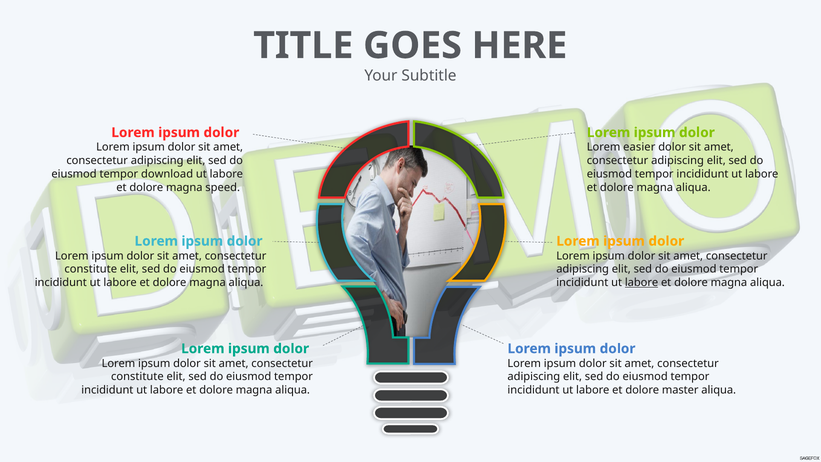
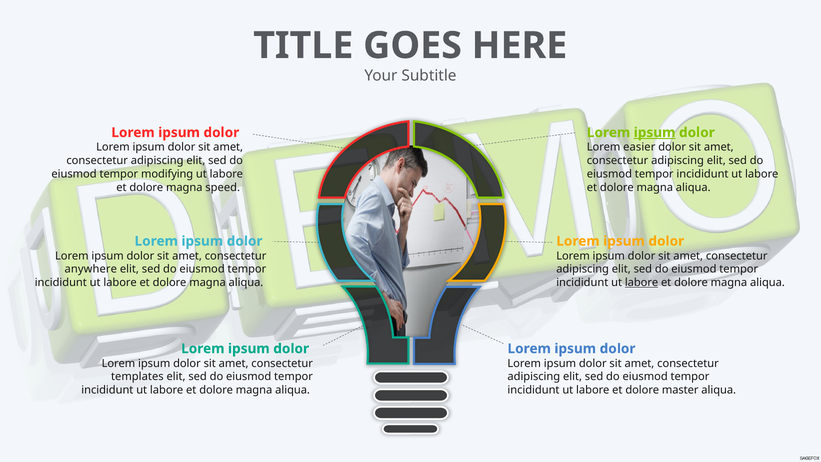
ipsum underline: none -> present (655, 133)
download: download -> modifying (167, 174)
constitute: constitute -> anywhere (91, 269)
constitute: constitute -> templates (137, 377)
